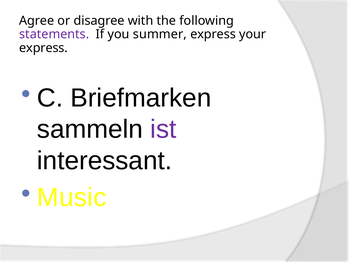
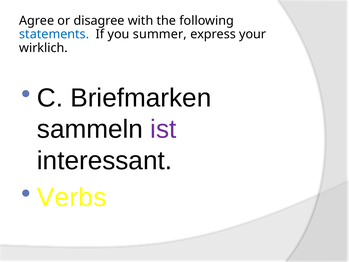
statements colour: purple -> blue (54, 34)
express: express -> wirklich (43, 48)
Music: Music -> Verbs (72, 197)
